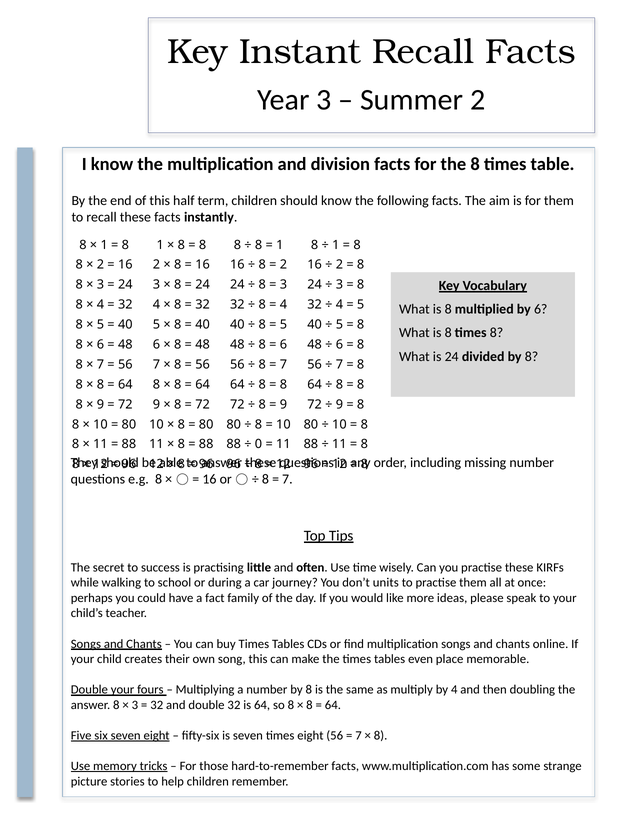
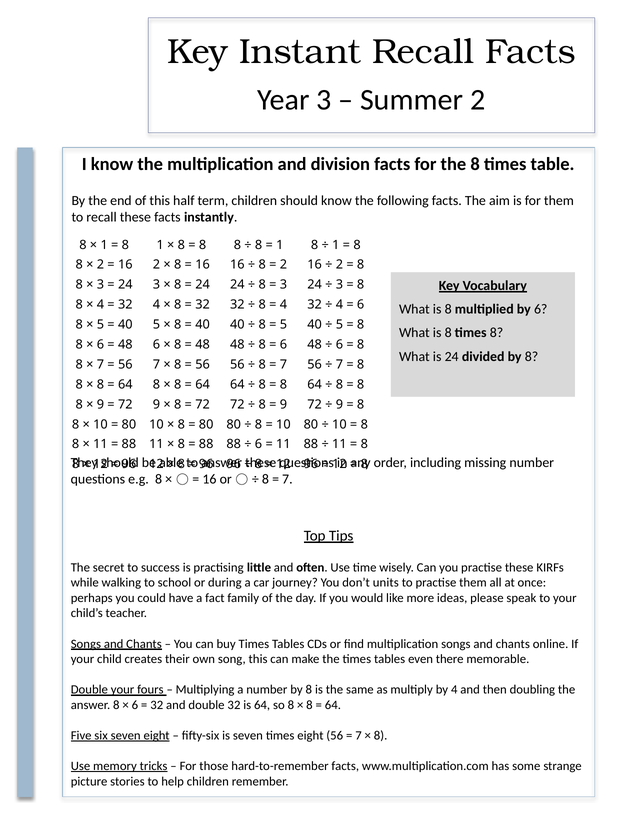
5: 5 -> 6 (361, 305)
0: 0 -> 6 (259, 444)
place: place -> there (450, 659)
3: 3 -> 6 (135, 705)
